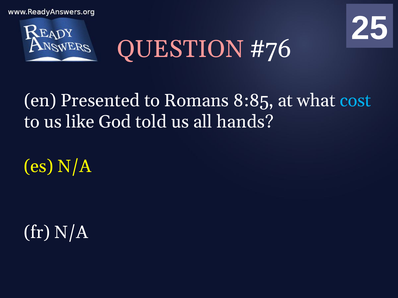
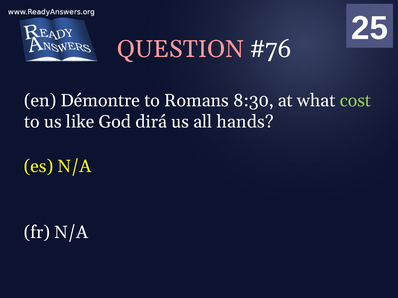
Presented: Presented -> Démontre (100, 101)
8:85: 8:85 -> 8:30 (253, 101)
cost colour: light blue -> light green (355, 101)
told: told -> dirá (151, 122)
